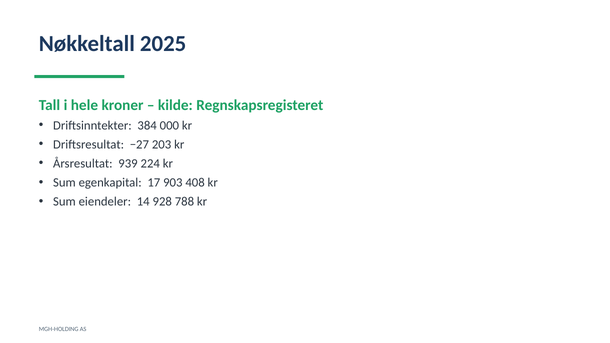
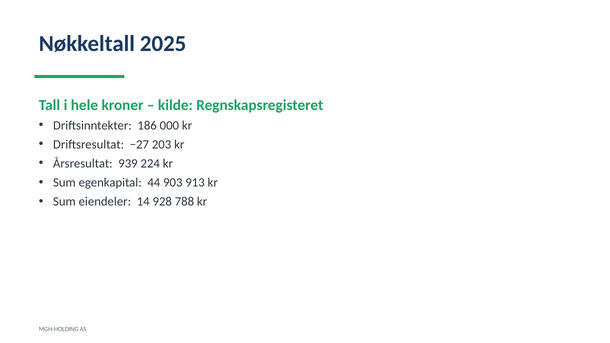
384: 384 -> 186 (147, 125)
17: 17 -> 44 (154, 183)
408: 408 -> 913 (195, 183)
